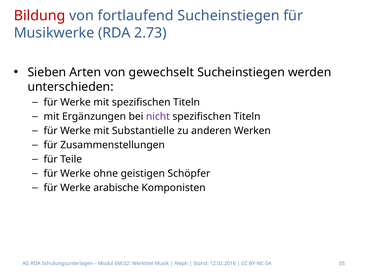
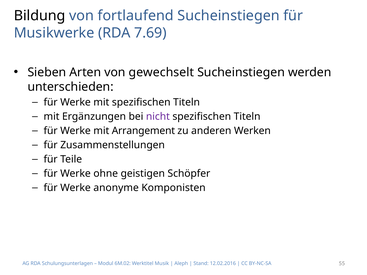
Bildung colour: red -> black (40, 16)
2.73: 2.73 -> 7.69 (150, 33)
Substantielle: Substantielle -> Arrangement (143, 131)
arabische: arabische -> anonyme (116, 188)
